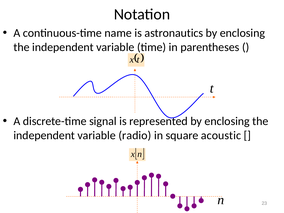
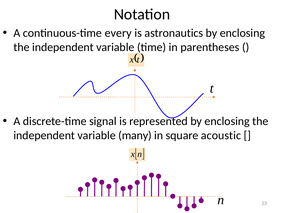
name: name -> every (118, 33)
radio: radio -> many (135, 135)
